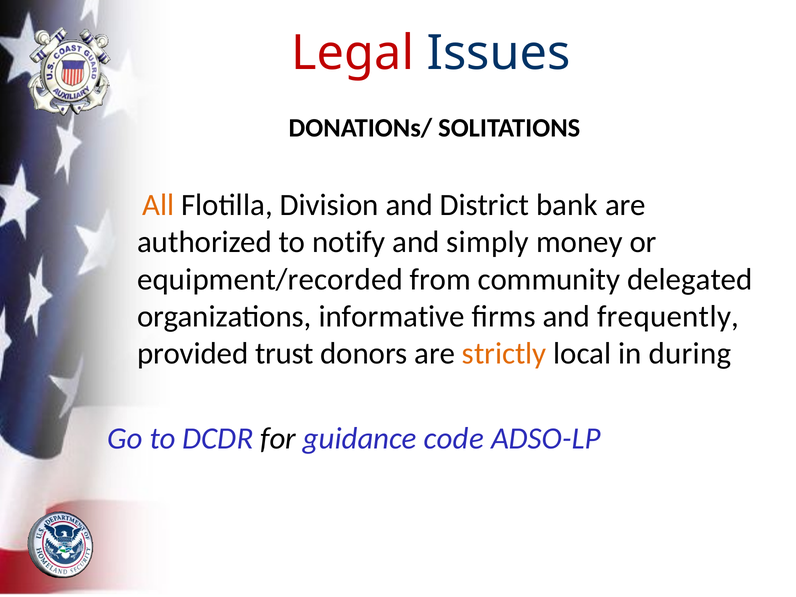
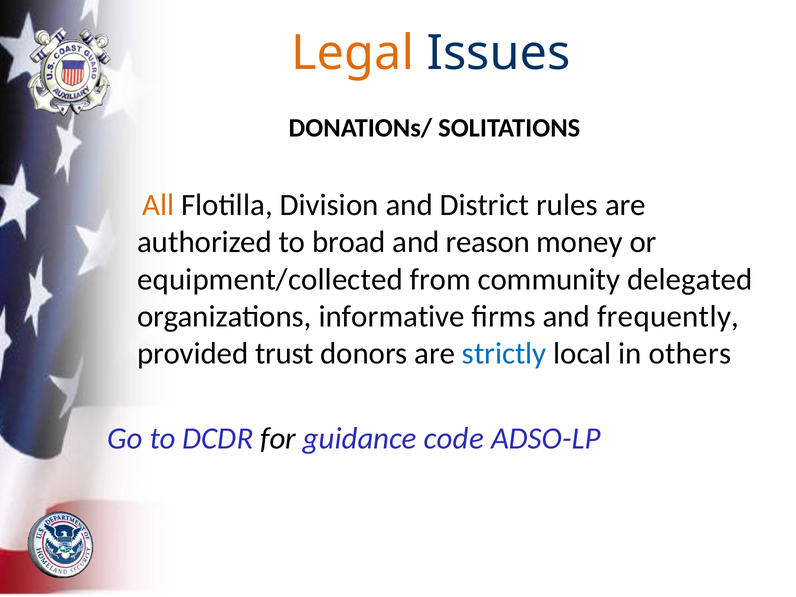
Legal colour: red -> orange (353, 53)
bank: bank -> rules (567, 205)
notify: notify -> broad (349, 242)
simply: simply -> reason (488, 242)
equipment/recorded: equipment/recorded -> equipment/collected (270, 279)
strictly colour: orange -> blue (504, 354)
during: during -> others (690, 354)
